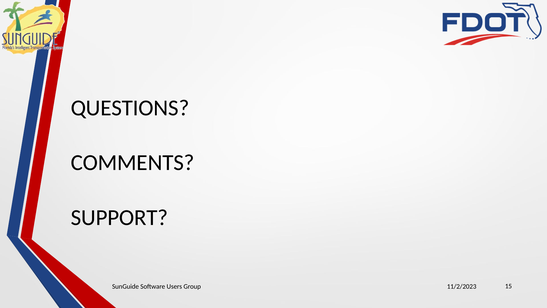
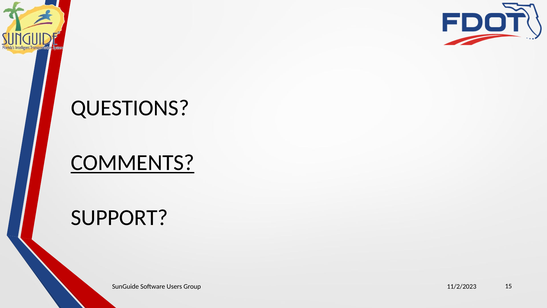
COMMENTS underline: none -> present (133, 163)
